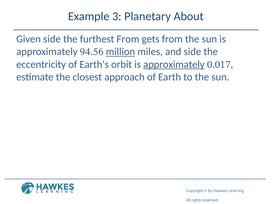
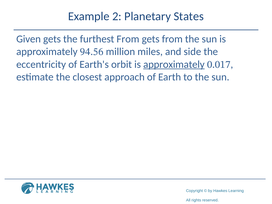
3: 3 -> 2 (117, 16)
About: About -> States (189, 16)
Given side: side -> gets (52, 39)
million underline: present -> none (120, 52)
